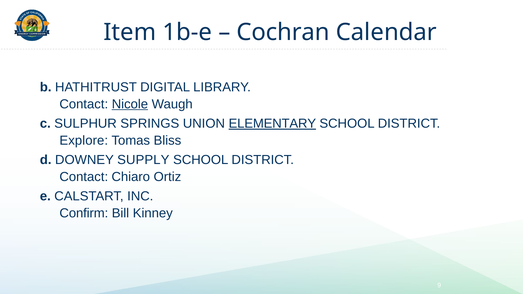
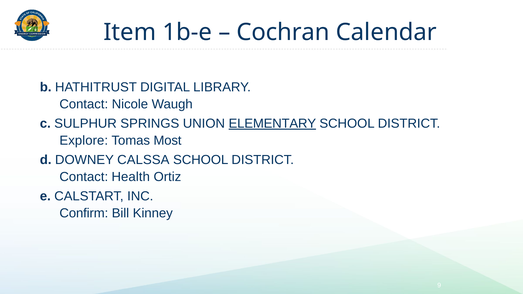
Nicole underline: present -> none (130, 104)
Bliss: Bliss -> Most (168, 140)
SUPPLY: SUPPLY -> CALSSA (143, 160)
Chiaro: Chiaro -> Health (131, 177)
